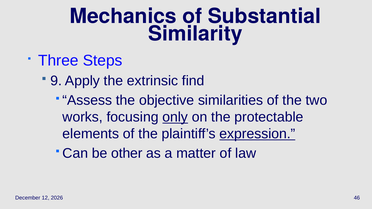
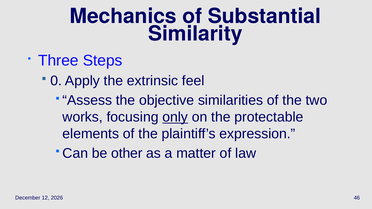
9: 9 -> 0 (56, 81)
find: find -> feel (193, 81)
expression underline: present -> none (257, 134)
